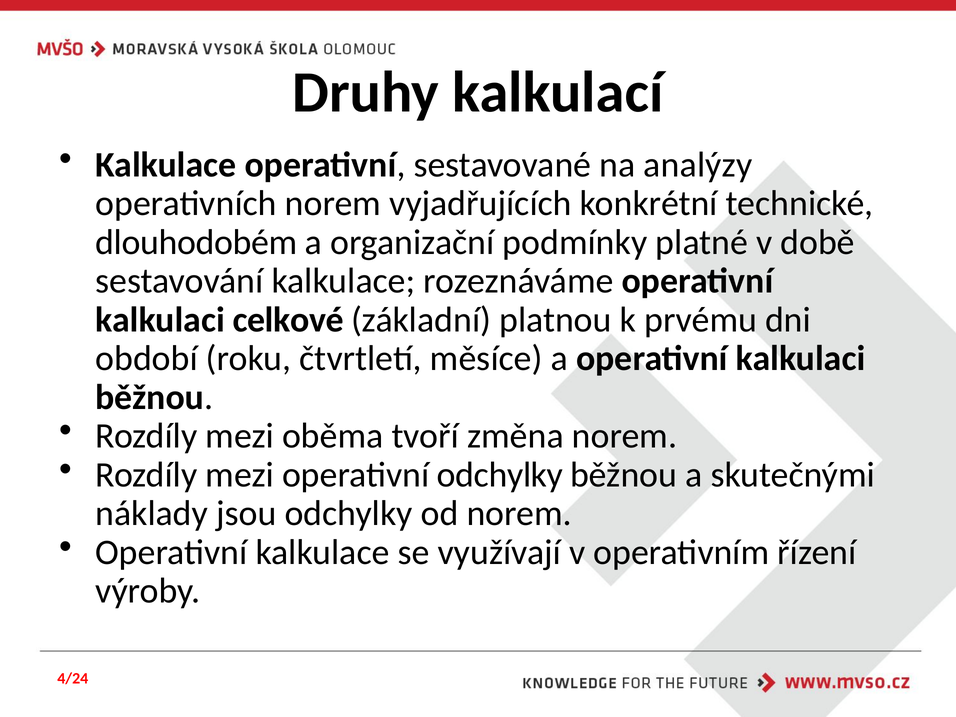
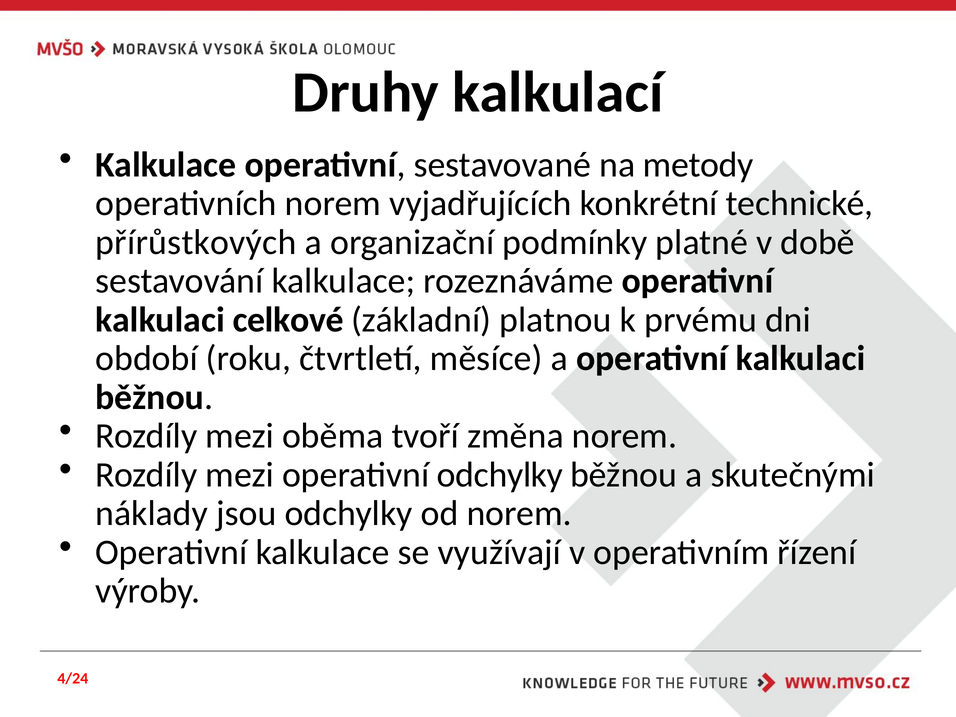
analýzy: analýzy -> metody (698, 165)
dlouhodobém: dlouhodobém -> přírůstkových (196, 242)
